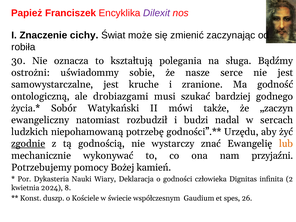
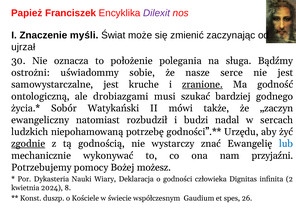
cichy: cichy -> myśli (84, 35)
robiła: robiła -> ujrzał (23, 47)
kształtują: kształtują -> położenie (132, 61)
zranione underline: none -> present (202, 85)
lub colour: orange -> blue (286, 144)
kamień: kamień -> możesz (154, 167)
